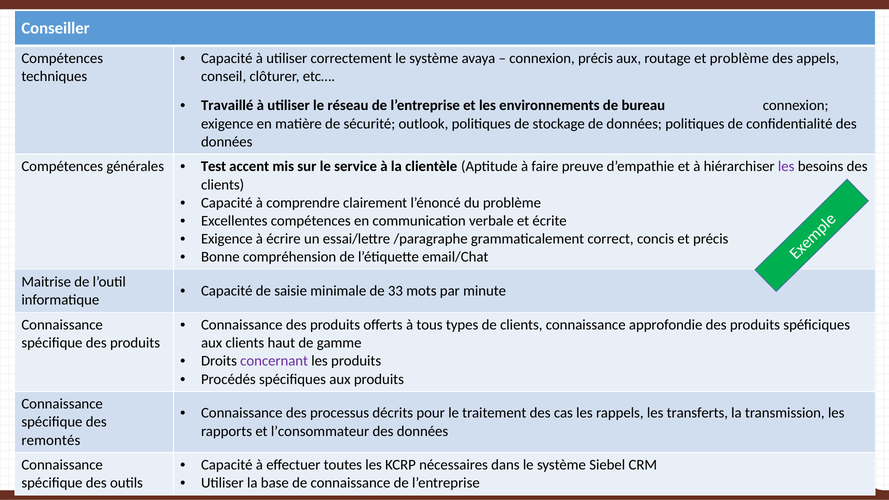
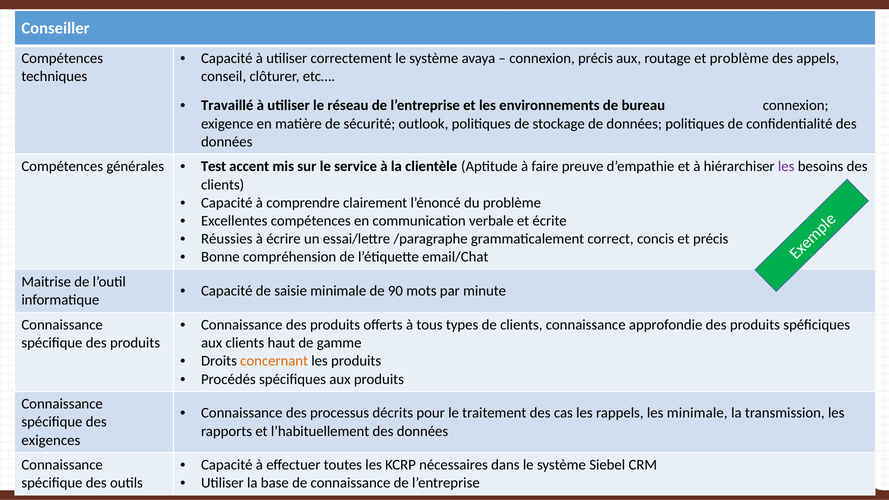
Exigence: Exigence -> Réussies (227, 239)
33: 33 -> 90 (395, 291)
concernant colour: purple -> orange (274, 361)
les transferts: transferts -> minimale (697, 413)
l’consommateur: l’consommateur -> l’habituellement (320, 431)
remontés: remontés -> exigences (51, 440)
